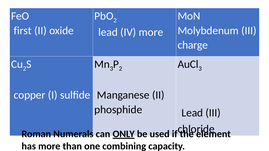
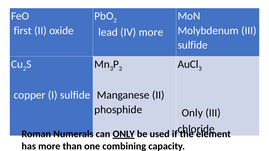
charge: charge -> sulfide (193, 45)
Lead: Lead -> Only (192, 113)
